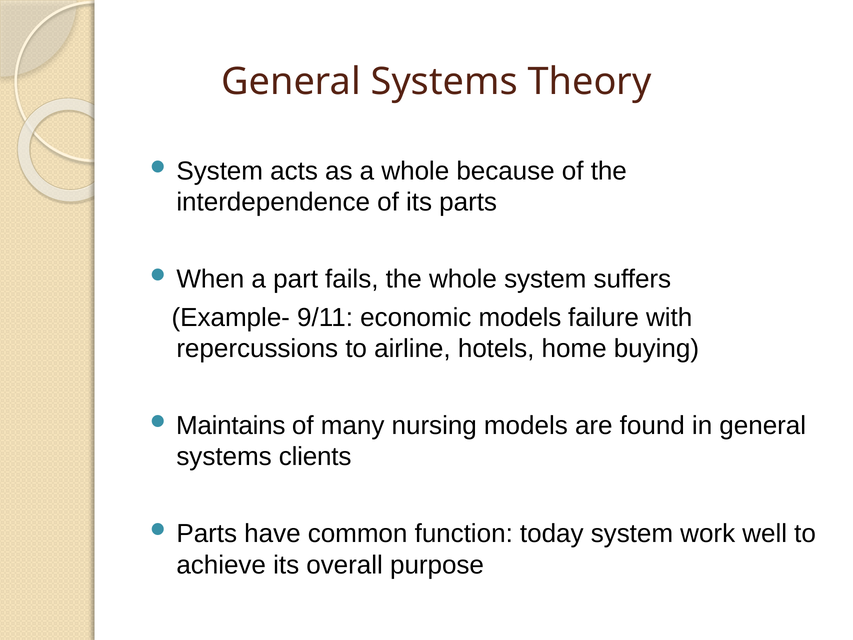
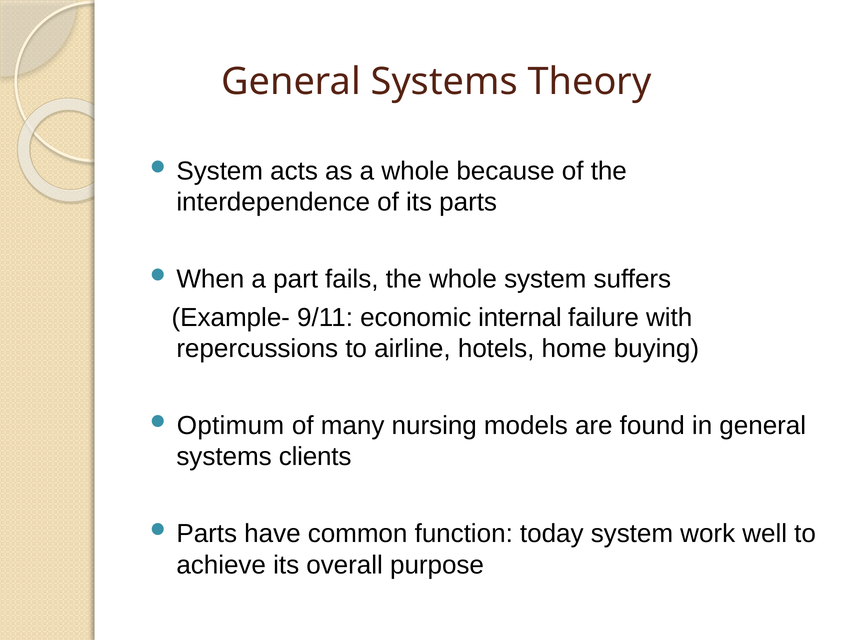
economic models: models -> internal (520, 317)
Maintains: Maintains -> Optimum (230, 425)
